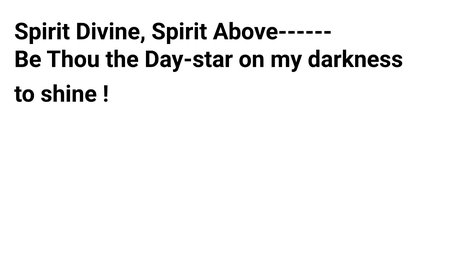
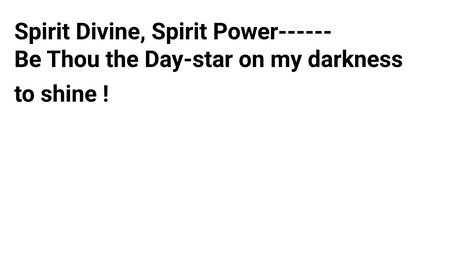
Above------: Above------ -> Power------ (272, 32)
